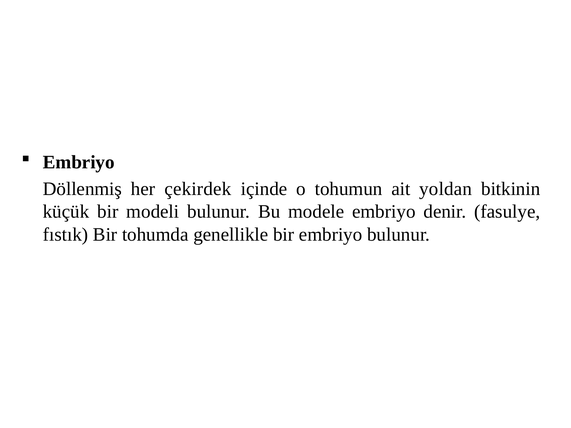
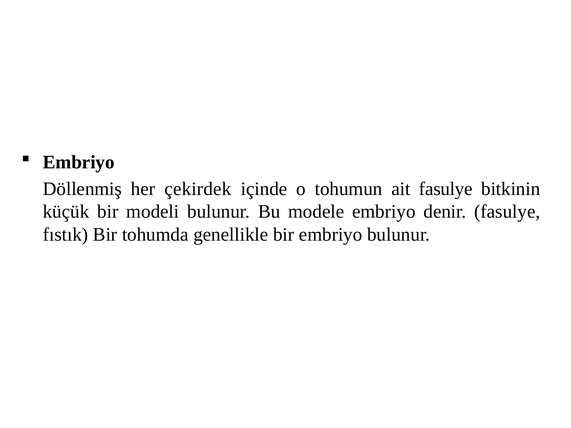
ait yoldan: yoldan -> fasulye (446, 189)
